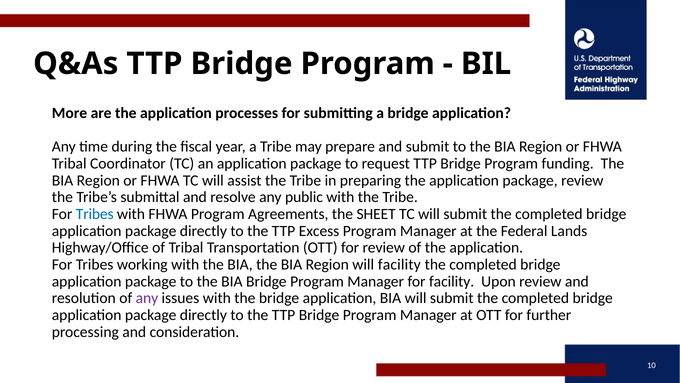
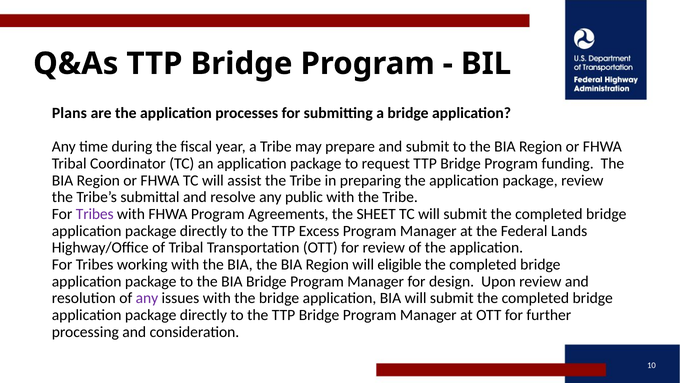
More: More -> Plans (69, 113)
Tribes colour: blue -> purple (95, 214)
will facility: facility -> eligible (400, 264)
for facility: facility -> design (452, 281)
